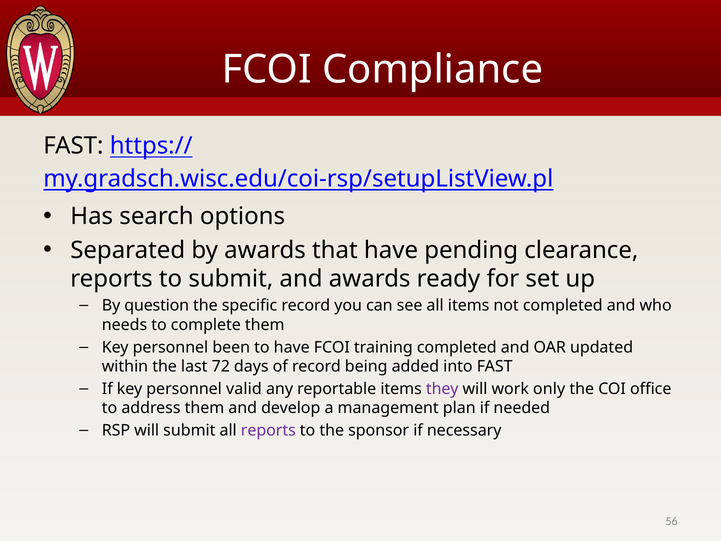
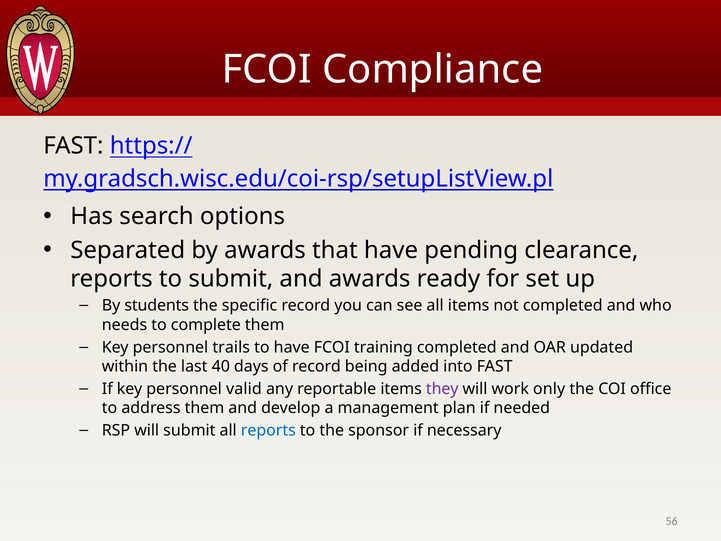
question: question -> students (157, 305)
been: been -> trails (231, 347)
72: 72 -> 40 (221, 366)
reports colour: purple -> blue (268, 430)
